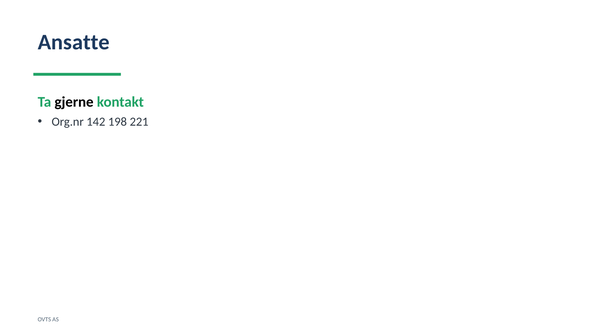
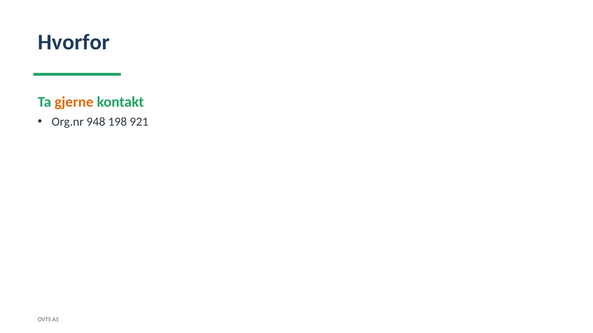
Ansatte: Ansatte -> Hvorfor (74, 42)
gjerne colour: black -> orange (74, 102)
142: 142 -> 948 (96, 122)
221: 221 -> 921 (139, 122)
